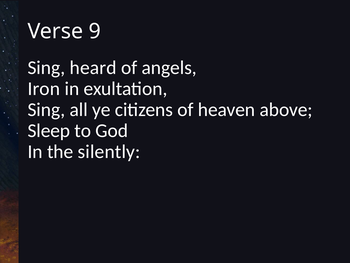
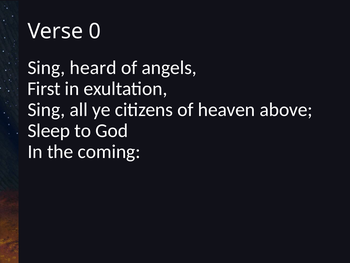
9: 9 -> 0 (95, 31)
Iron: Iron -> First (44, 88)
silently: silently -> coming (109, 151)
